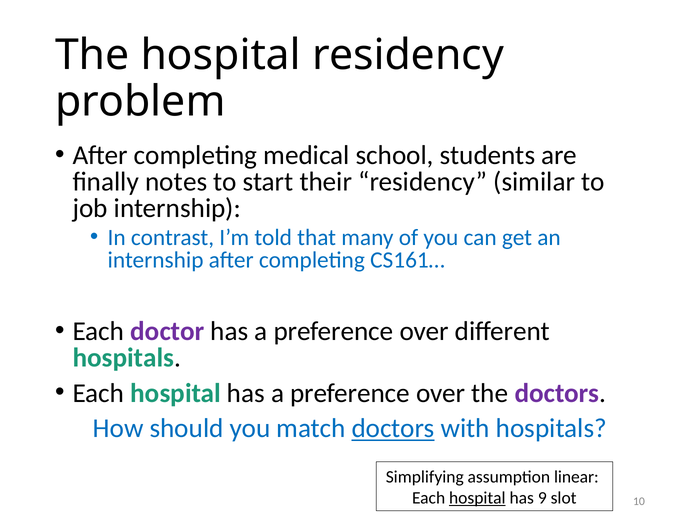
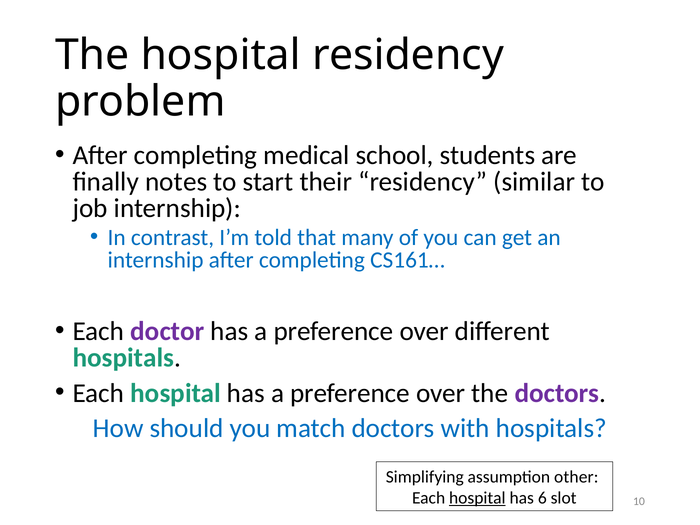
doctors underline: present -> none (393, 428)
linear: linear -> other (576, 477)
9: 9 -> 6 (542, 498)
